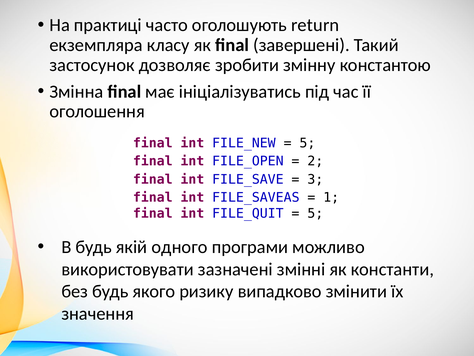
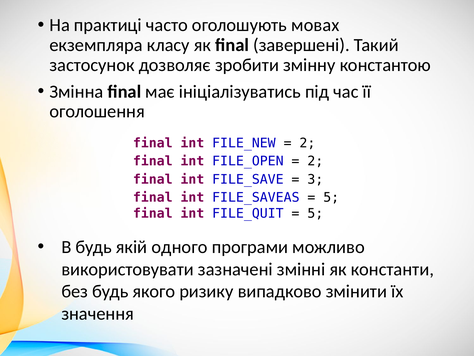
return: return -> мовах (315, 25)
5: 5 -> 2 (307, 143)
1: 1 -> 5 (331, 197)
